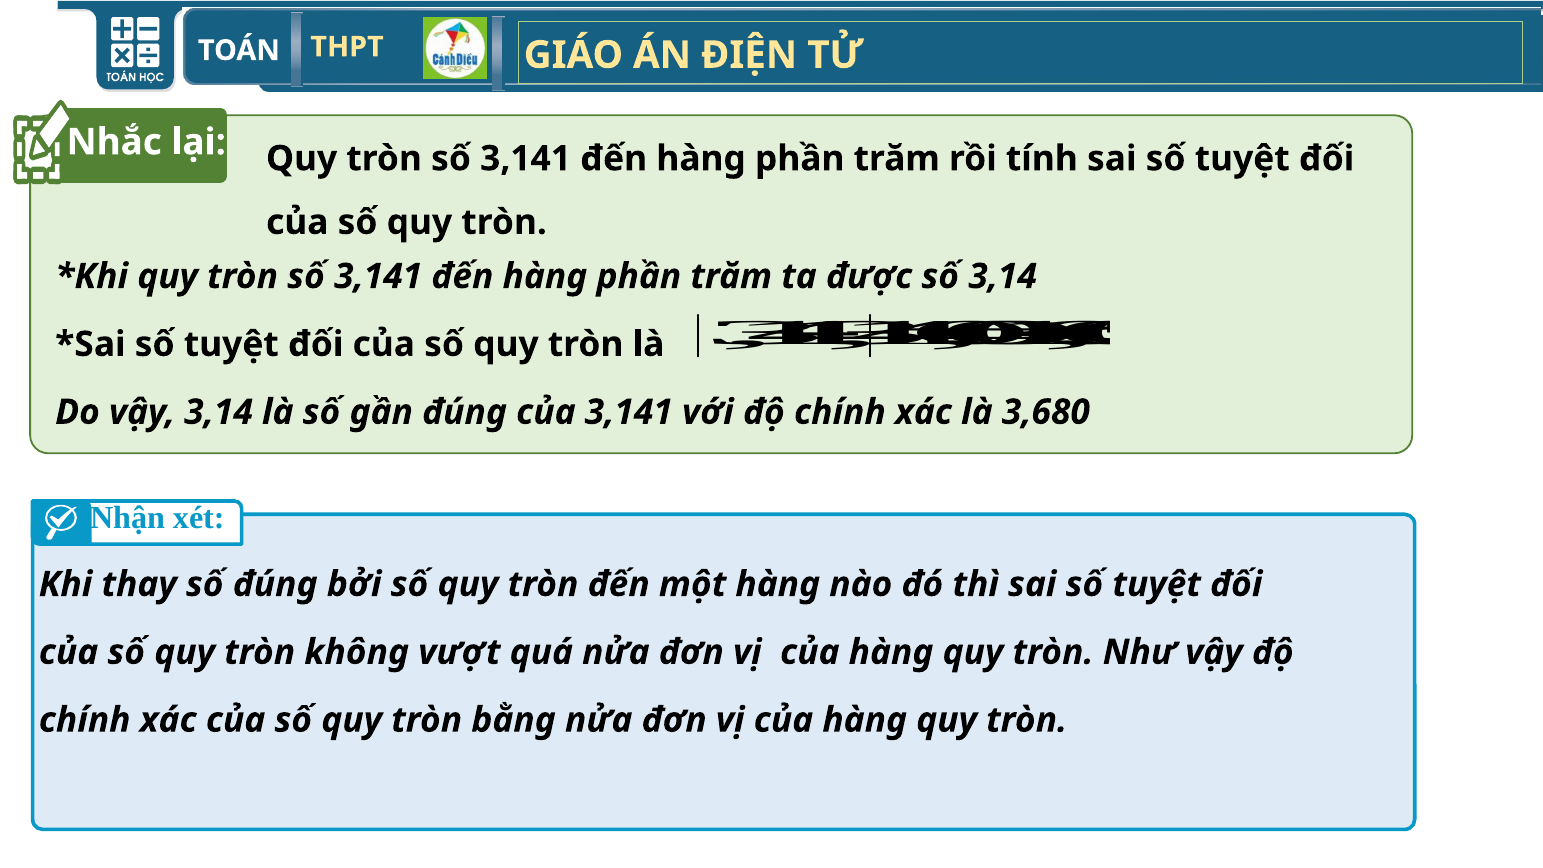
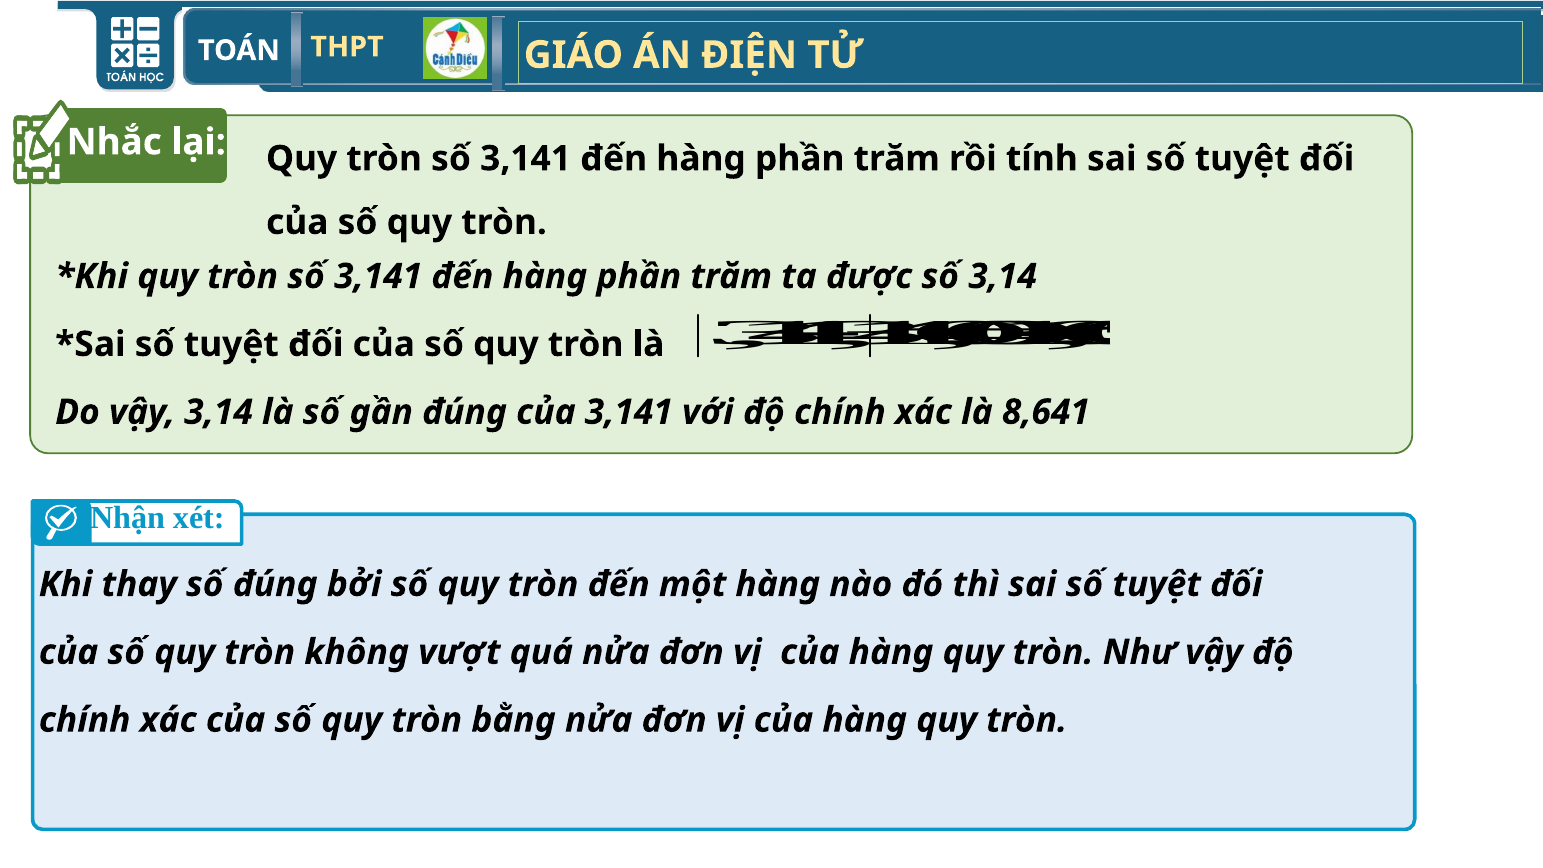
3,680: 3,680 -> 8,641 (1046, 412)
